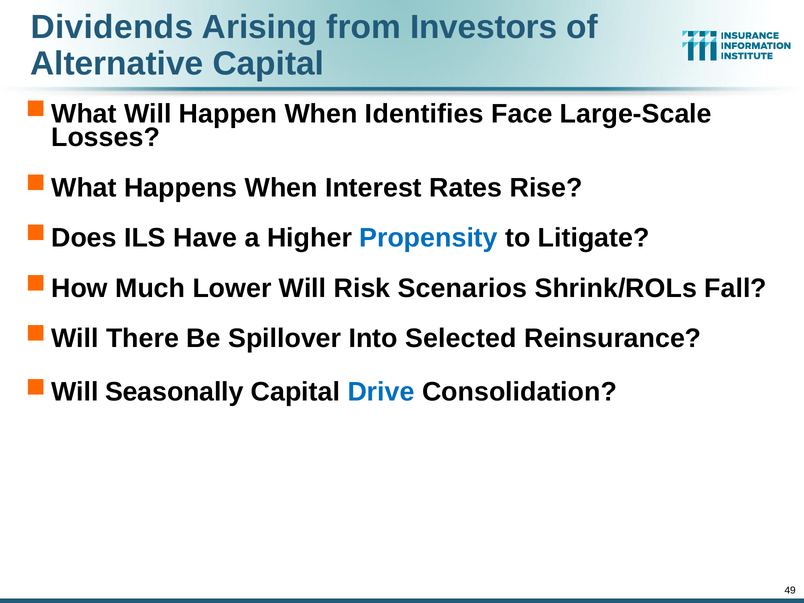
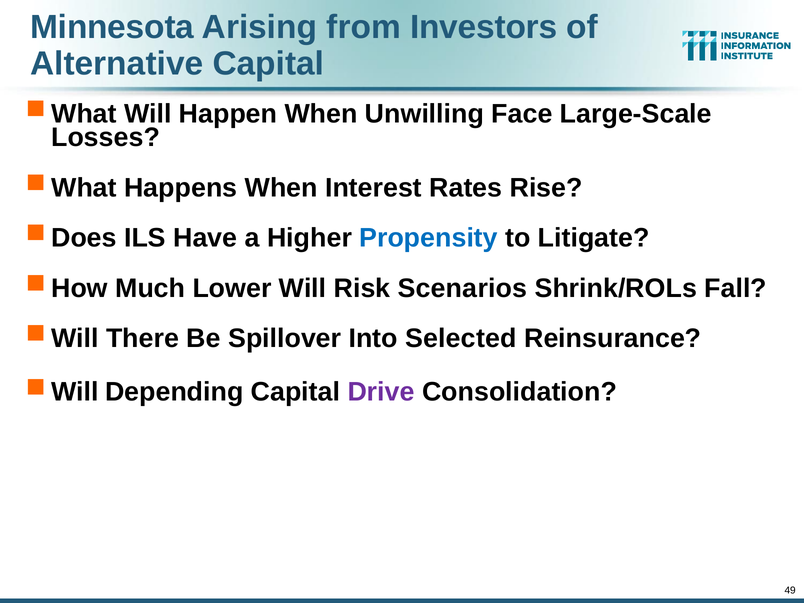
Dividends: Dividends -> Minnesota (112, 27)
Identifies: Identifies -> Unwilling (424, 114)
Seasonally: Seasonally -> Depending (174, 392)
Drive colour: blue -> purple (381, 392)
